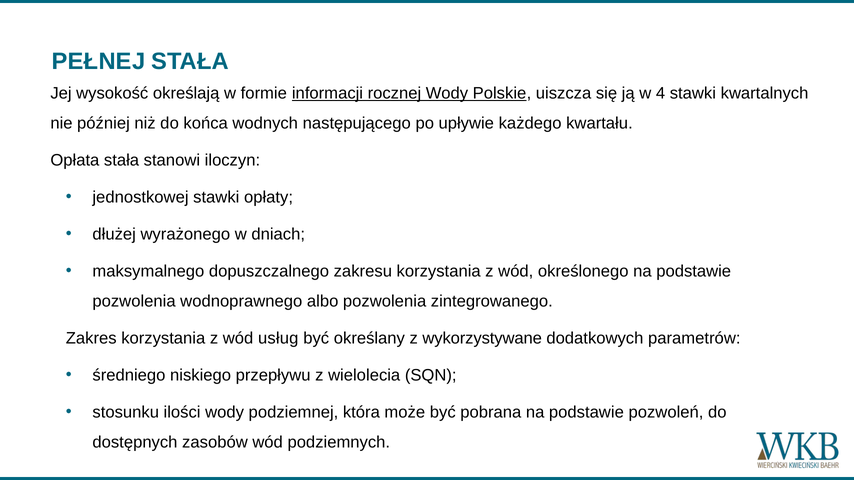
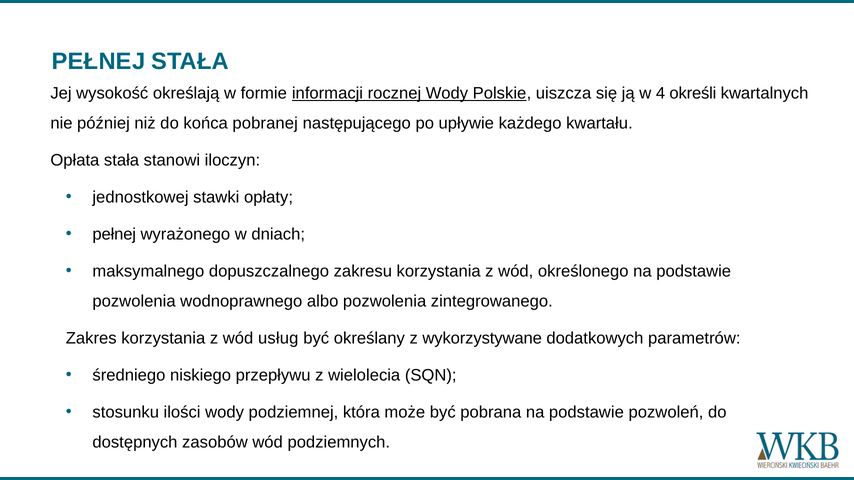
4 stawki: stawki -> określi (693, 93)
wodnych: wodnych -> pobranej (265, 123)
dłużej: dłużej -> pełnej (114, 234)
